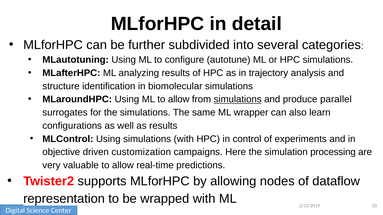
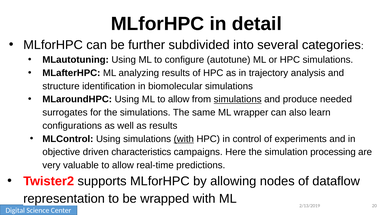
parallel: parallel -> needed (336, 100)
with underline: none -> present (184, 139)
customization: customization -> characteristics (141, 152)
